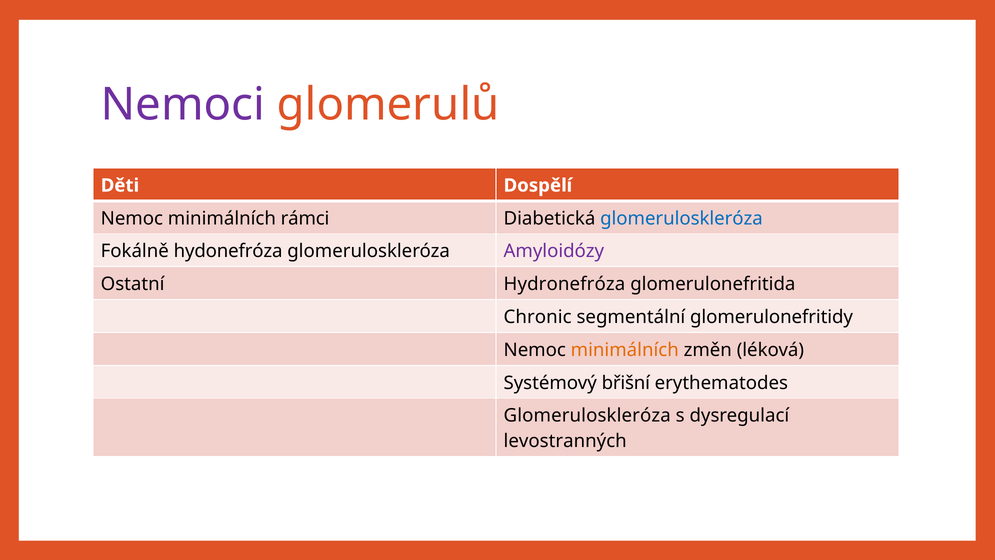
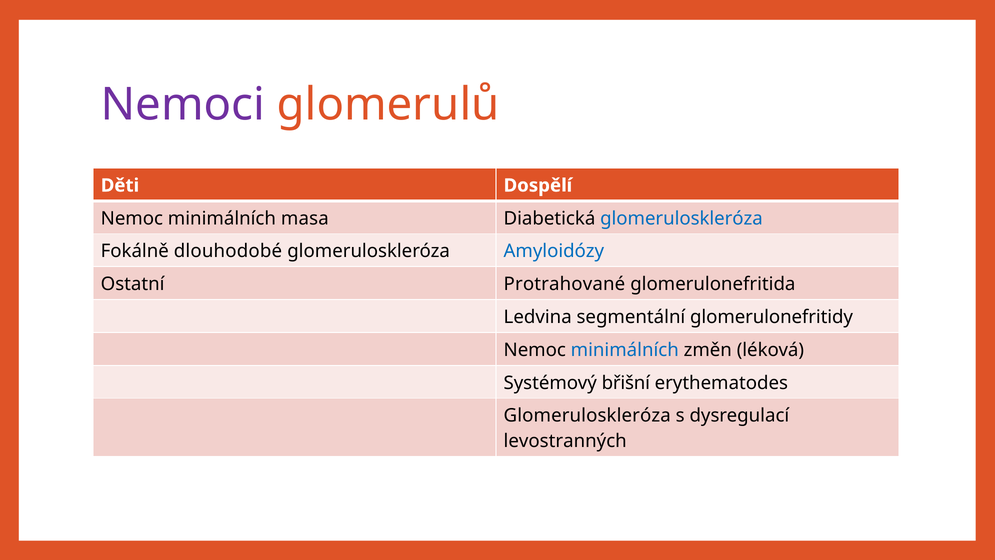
rámci: rámci -> masa (305, 218)
hydonefróza: hydonefróza -> dlouhodobé (228, 251)
Amyloidózy colour: purple -> blue (554, 251)
Hydronefróza: Hydronefróza -> Protrahované (564, 284)
Chronic: Chronic -> Ledvina (538, 317)
minimálních colour: orange -> blue (625, 350)
